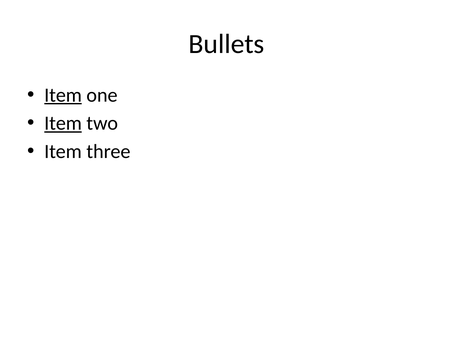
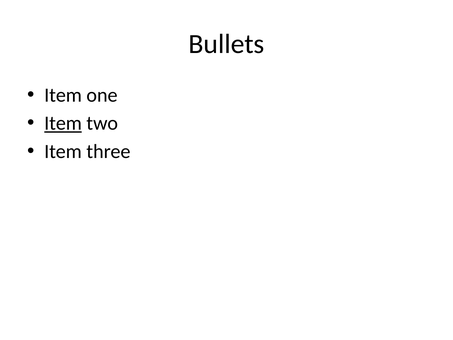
Item underline: present -> none (63, 95)
